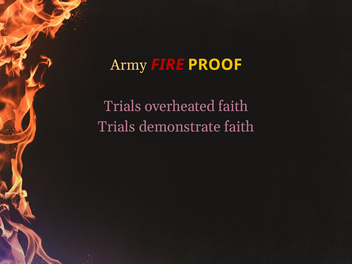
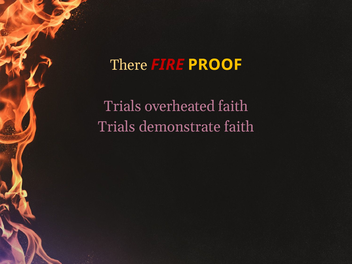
Army: Army -> There (129, 65)
